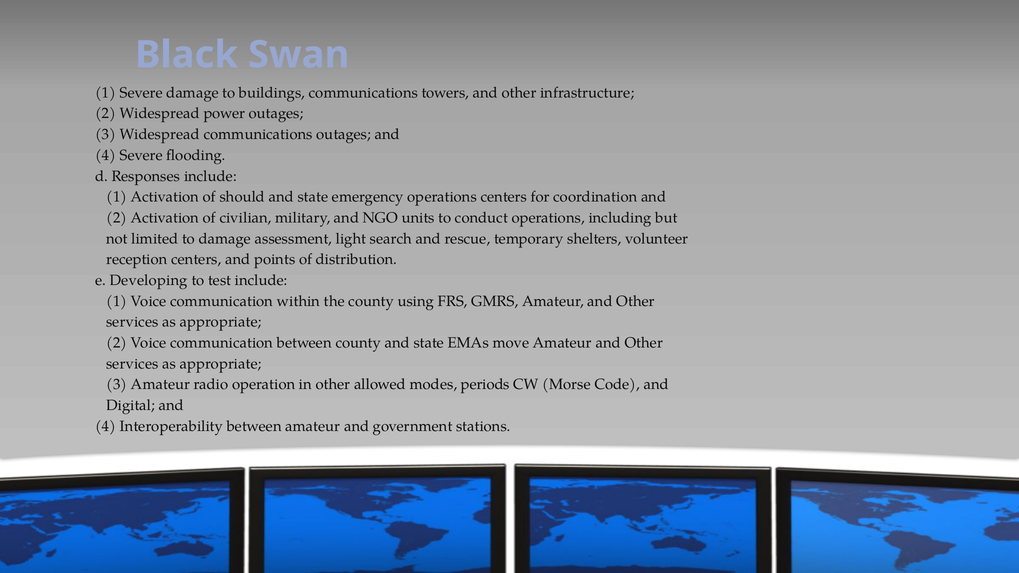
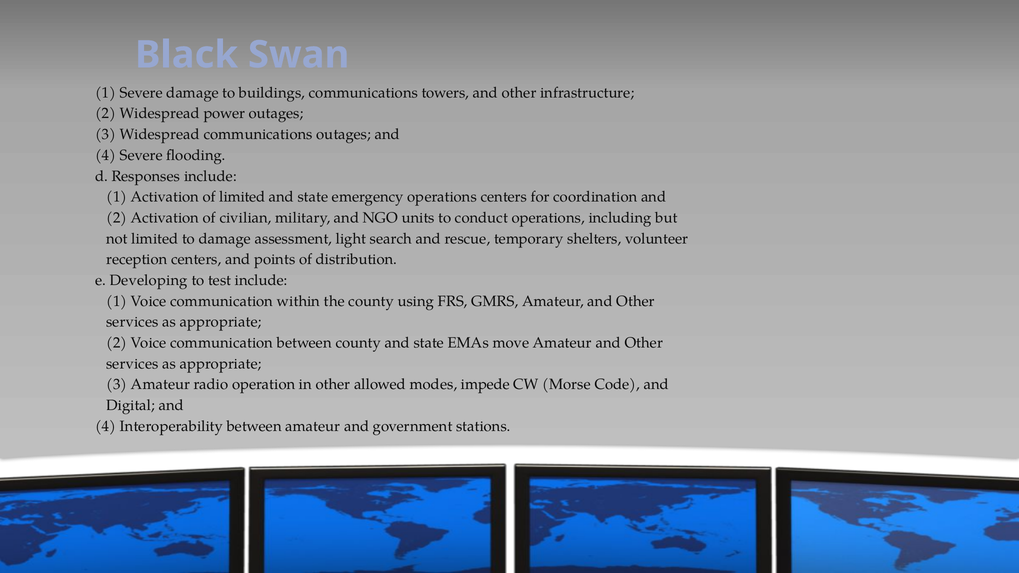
of should: should -> limited (242, 197)
periods: periods -> impede (485, 385)
